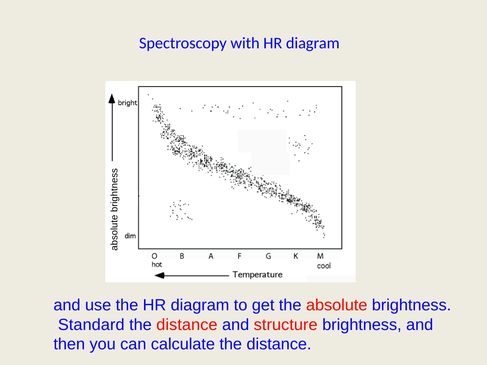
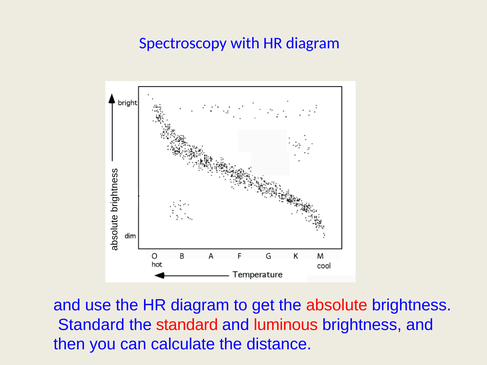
distance: distance -> standard (187, 325)
structure: structure -> luminous (286, 325)
